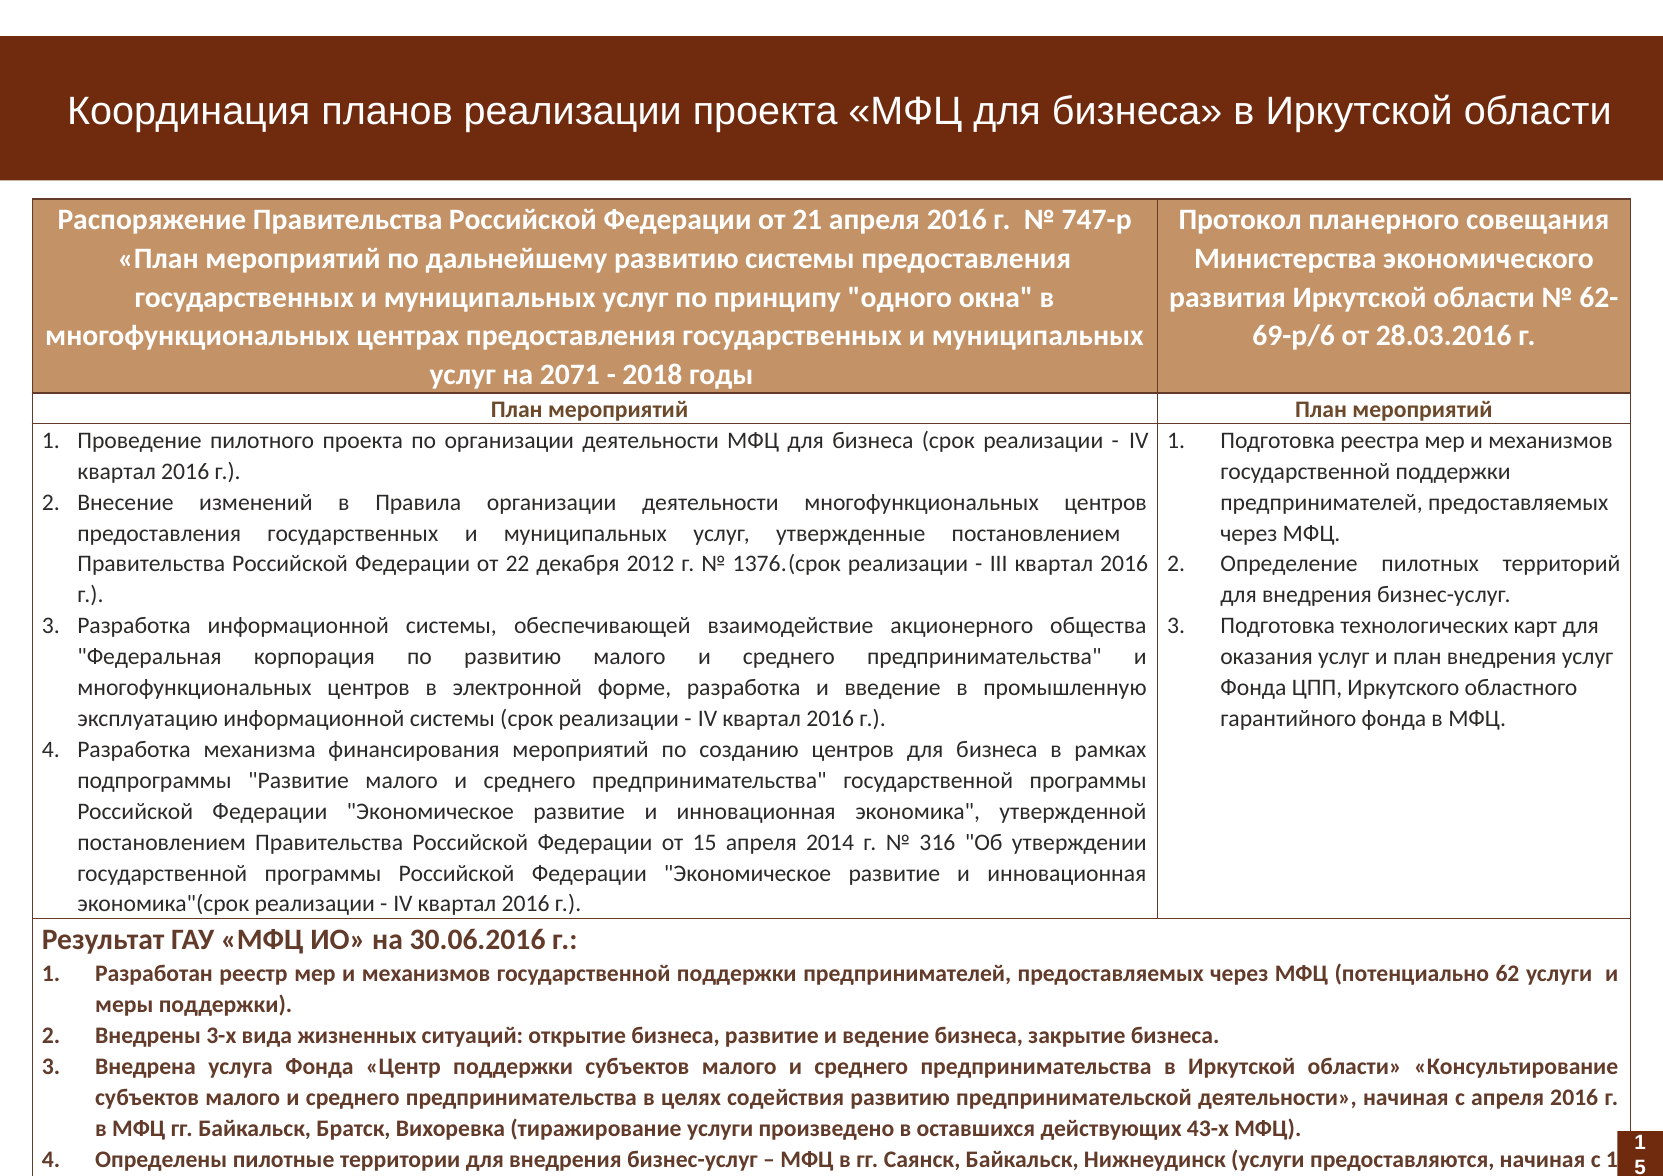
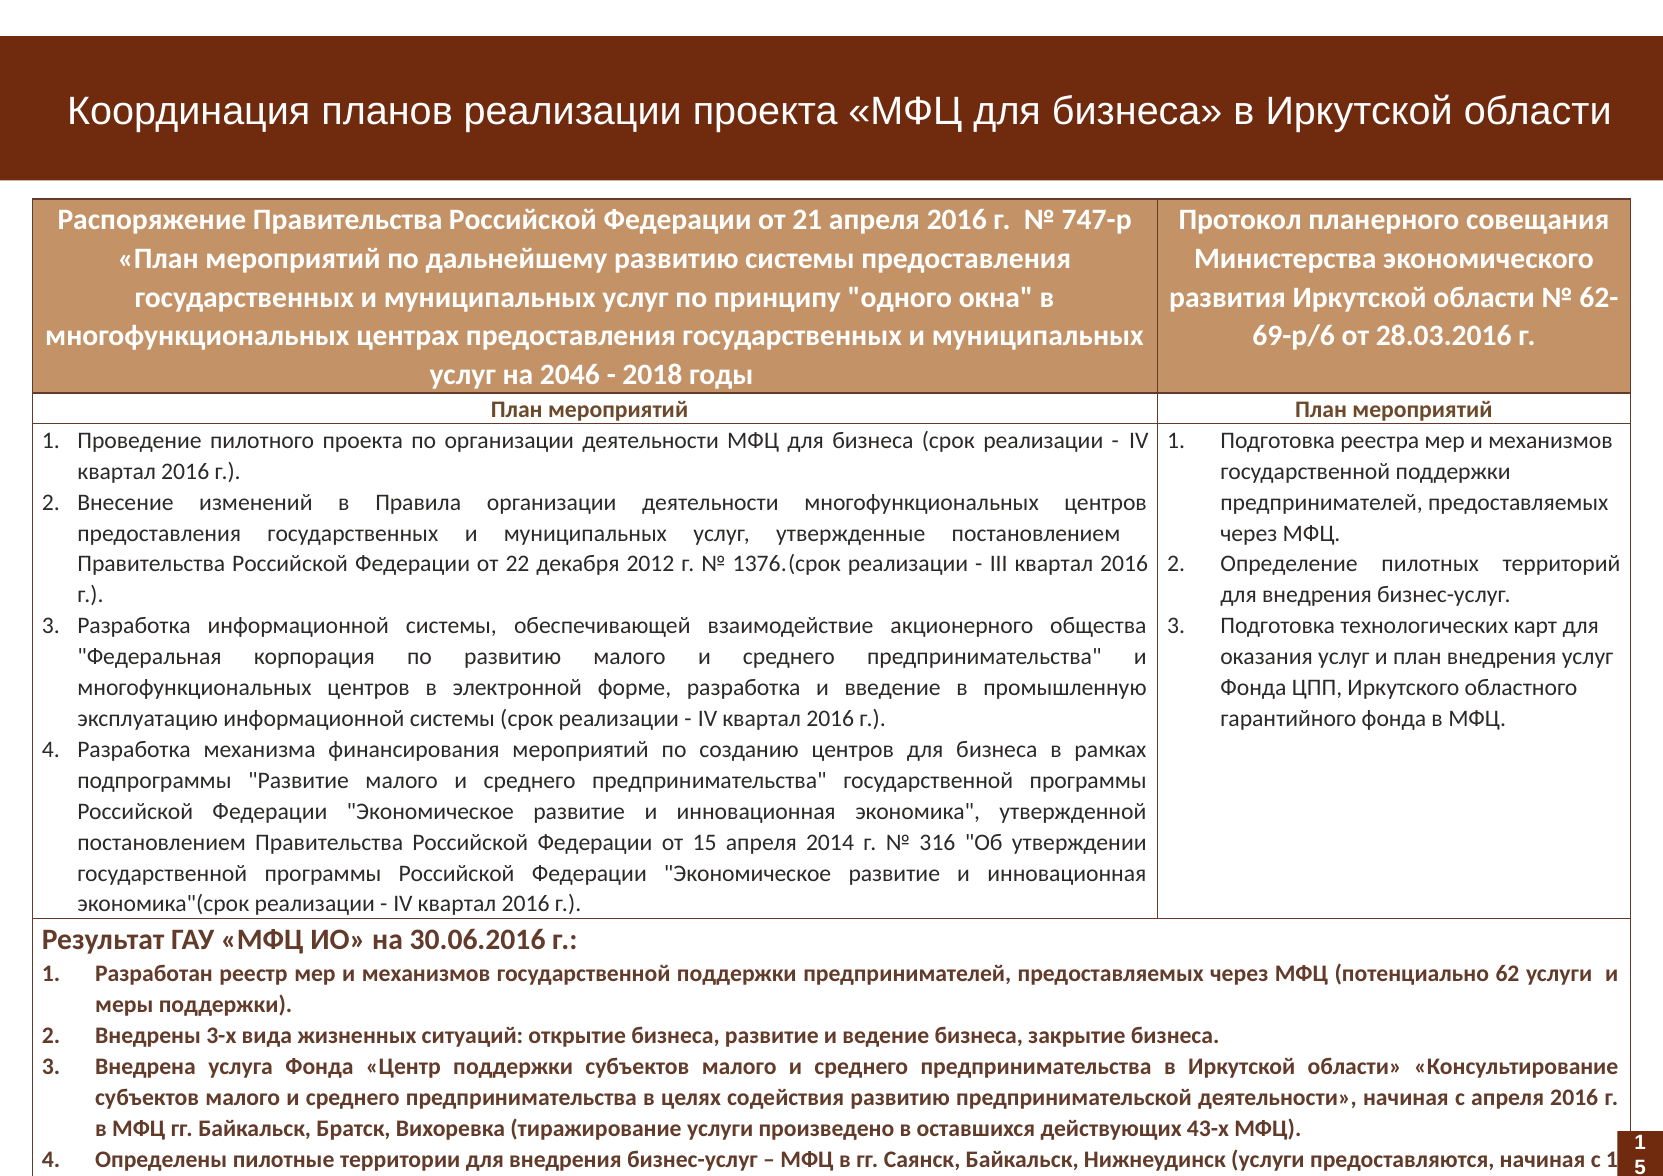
2071: 2071 -> 2046 (570, 375)
